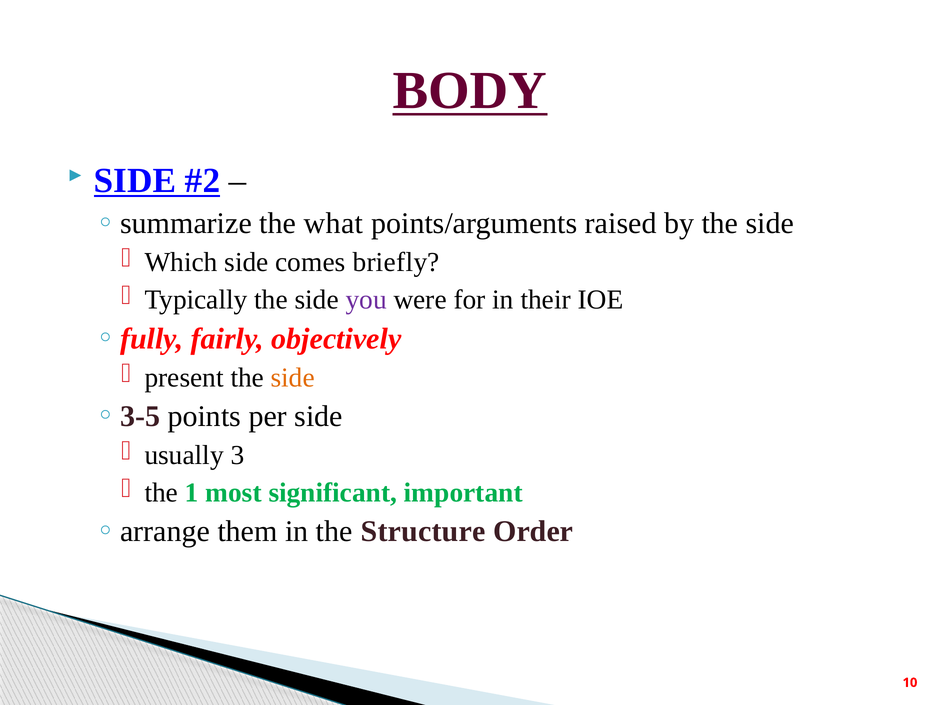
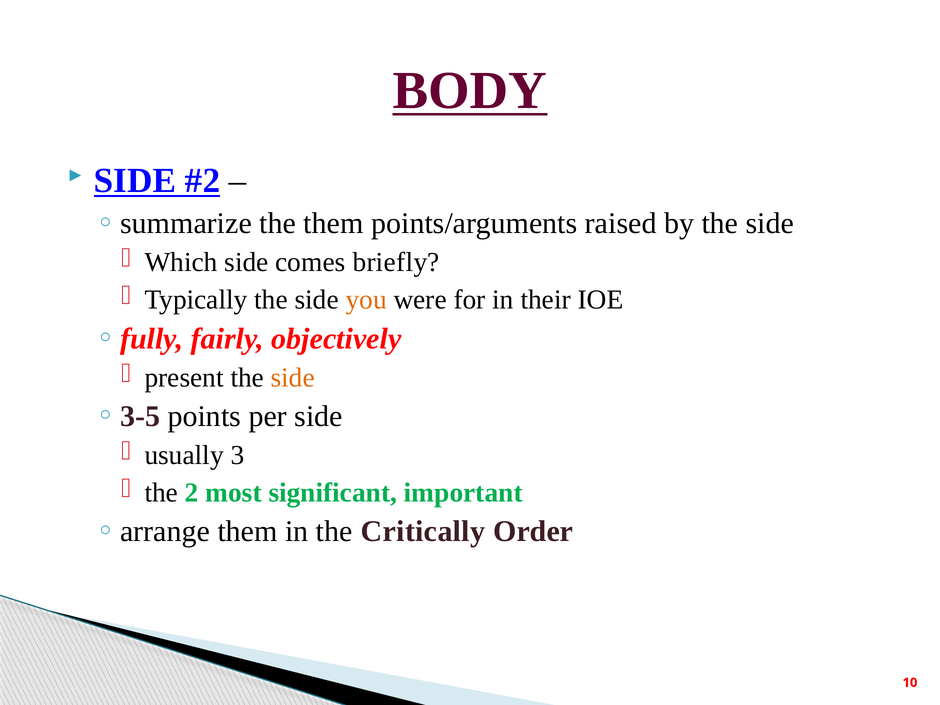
the what: what -> them (333, 224)
you colour: purple -> orange (366, 300)
1: 1 -> 2 (192, 493)
Structure: Structure -> Critically (423, 532)
